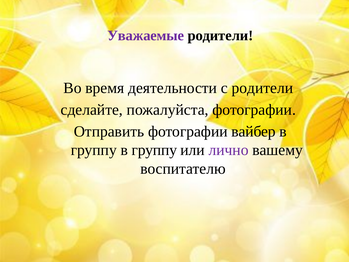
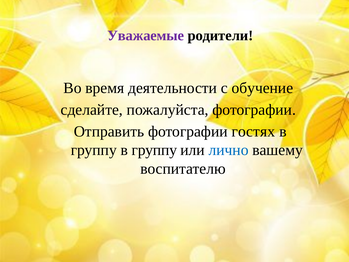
с родители: родители -> обучение (262, 88)
вайбер: вайбер -> гостях (253, 131)
лично colour: purple -> blue (229, 150)
